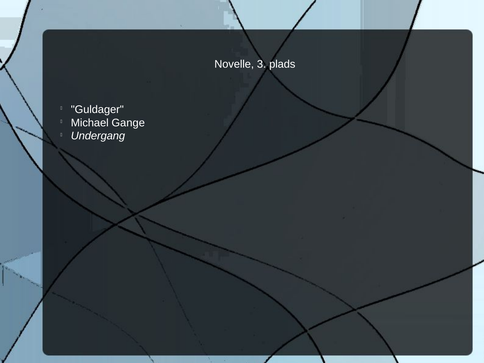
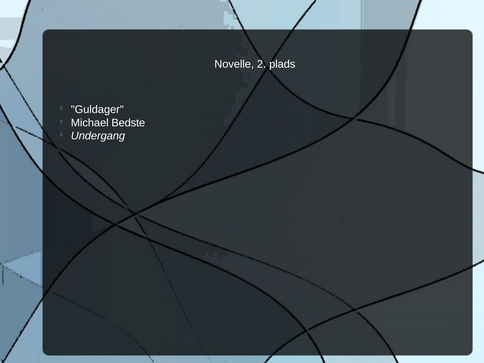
3: 3 -> 2 (262, 64)
Gange: Gange -> Bedste (128, 123)
